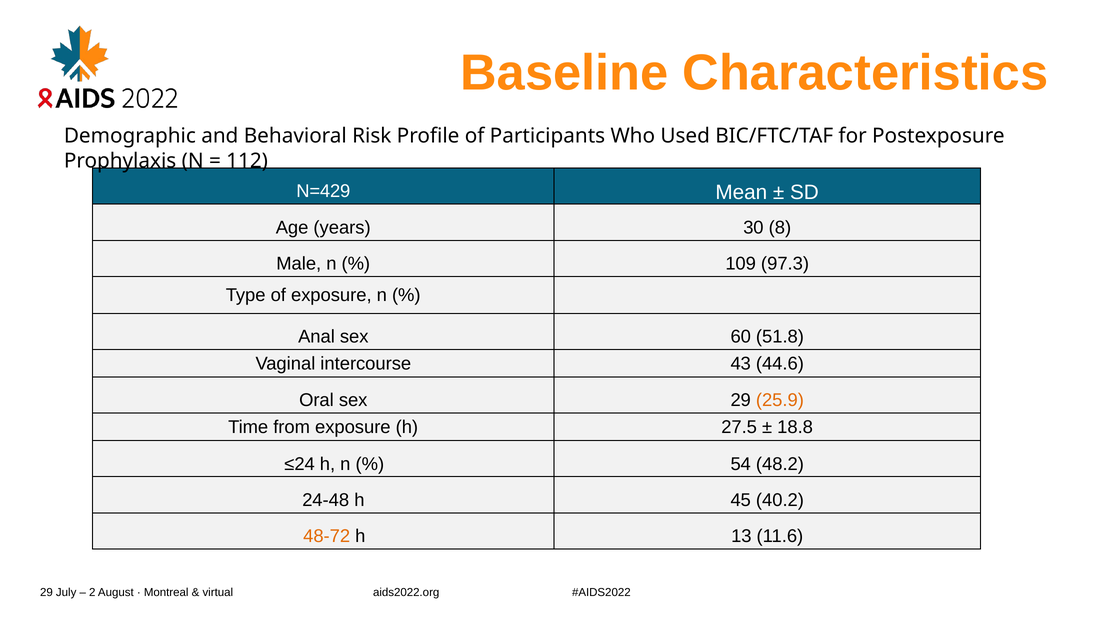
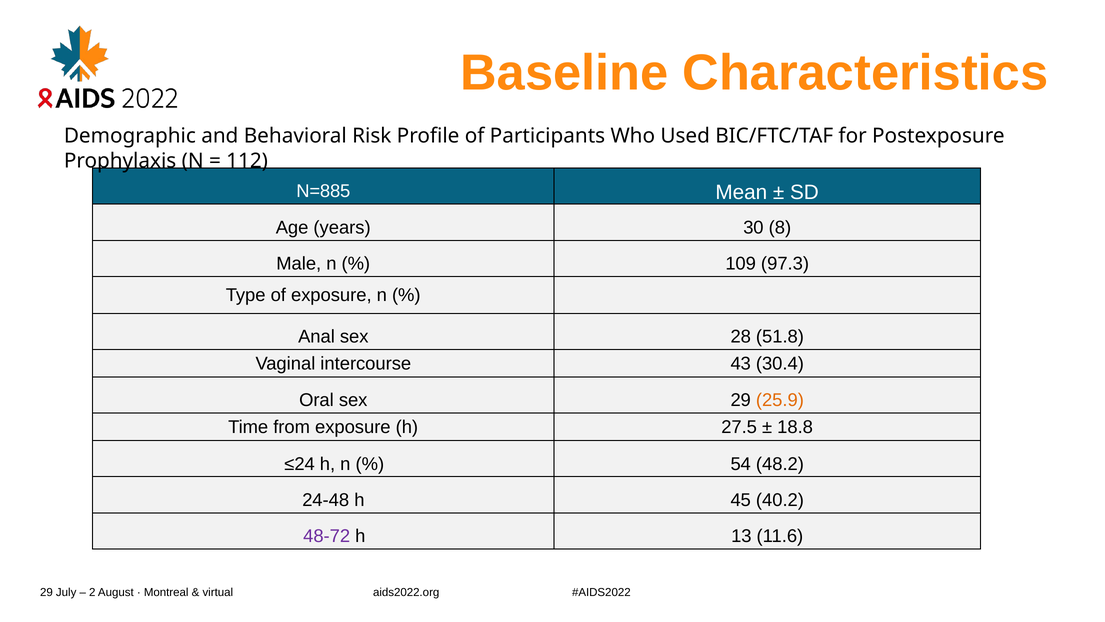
N=429: N=429 -> N=885 (323, 191)
60: 60 -> 28 (741, 337)
44.6: 44.6 -> 30.4 (780, 363)
48-72 colour: orange -> purple (327, 536)
